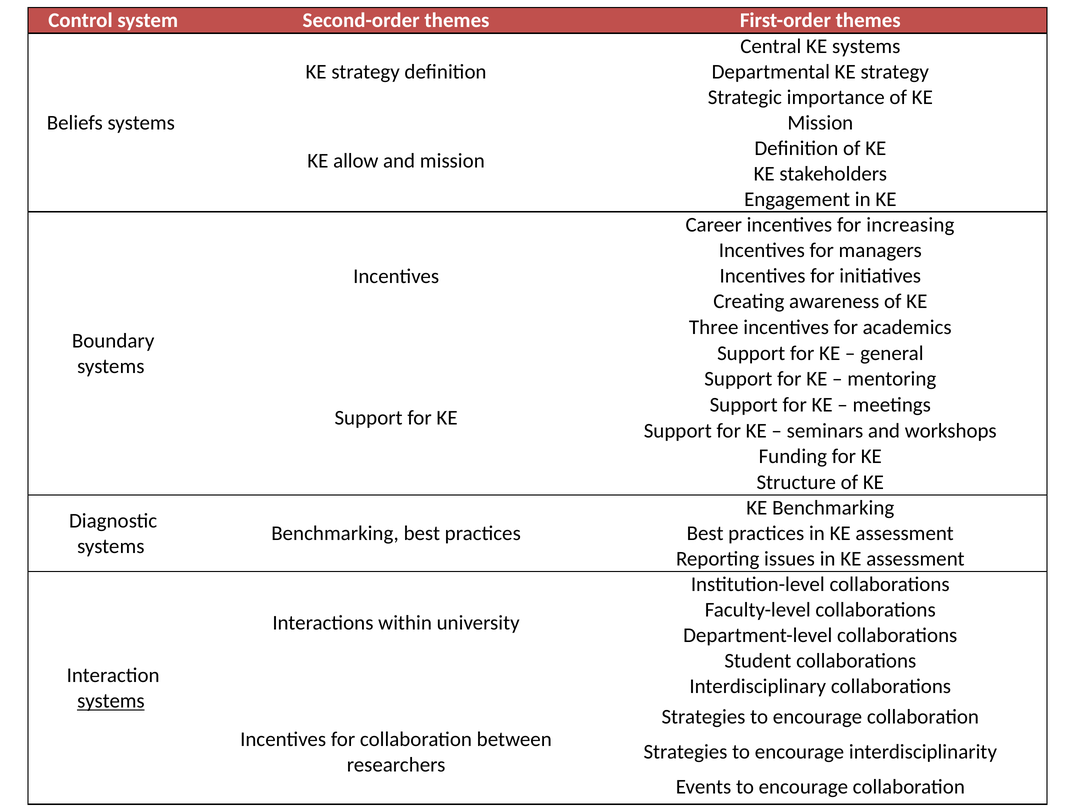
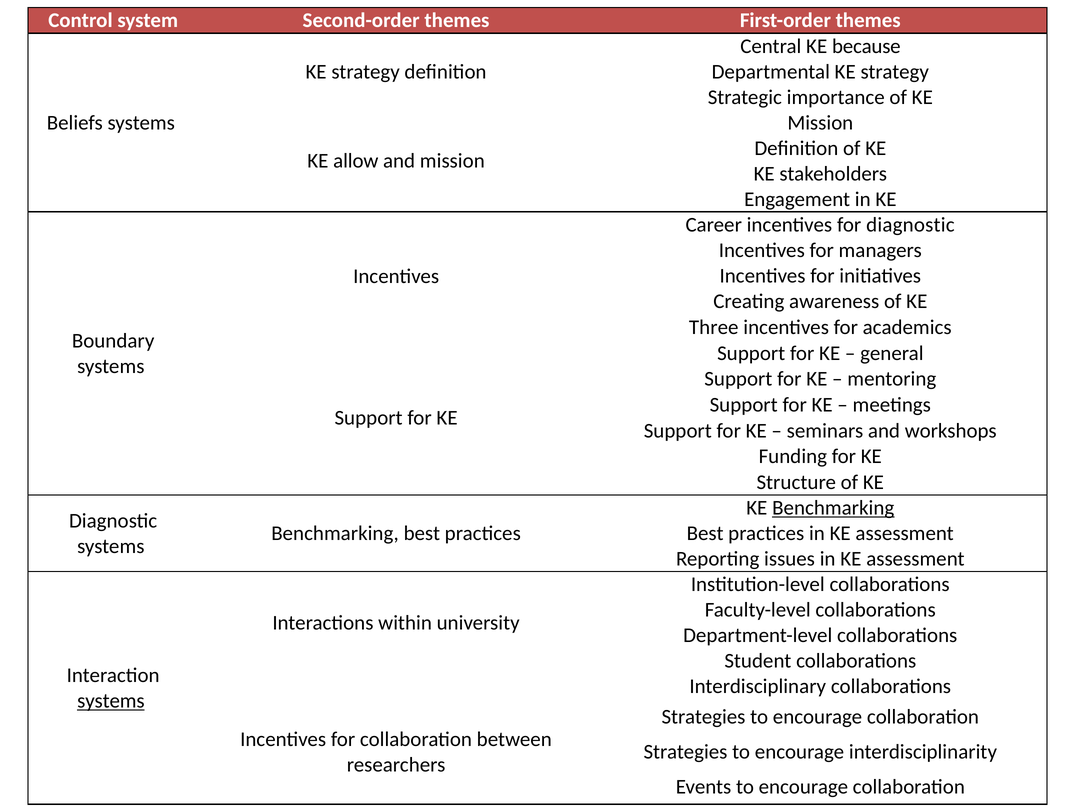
KE systems: systems -> because (866, 46)
for increasing: increasing -> diagnostic (910, 225)
Benchmarking underline: none -> present (833, 508)
